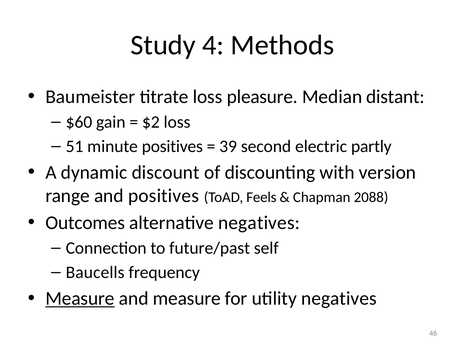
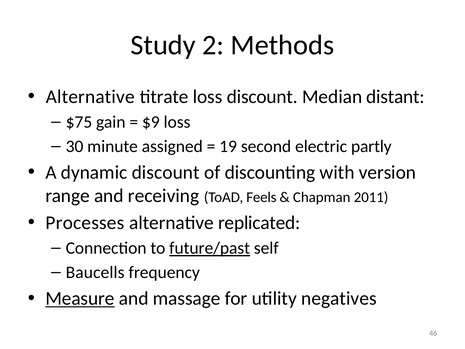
4: 4 -> 2 (213, 45)
Baumeister: Baumeister -> Alternative (90, 97)
loss pleasure: pleasure -> discount (262, 97)
$60: $60 -> $75 (79, 122)
$2: $2 -> $9 (151, 122)
51: 51 -> 30 (75, 146)
minute positives: positives -> assigned (172, 146)
39: 39 -> 19 (228, 146)
and positives: positives -> receiving (164, 196)
2088: 2088 -> 2011 (371, 197)
Outcomes: Outcomes -> Processes (85, 223)
alternative negatives: negatives -> replicated (259, 223)
future/past underline: none -> present (210, 248)
and measure: measure -> massage (187, 298)
